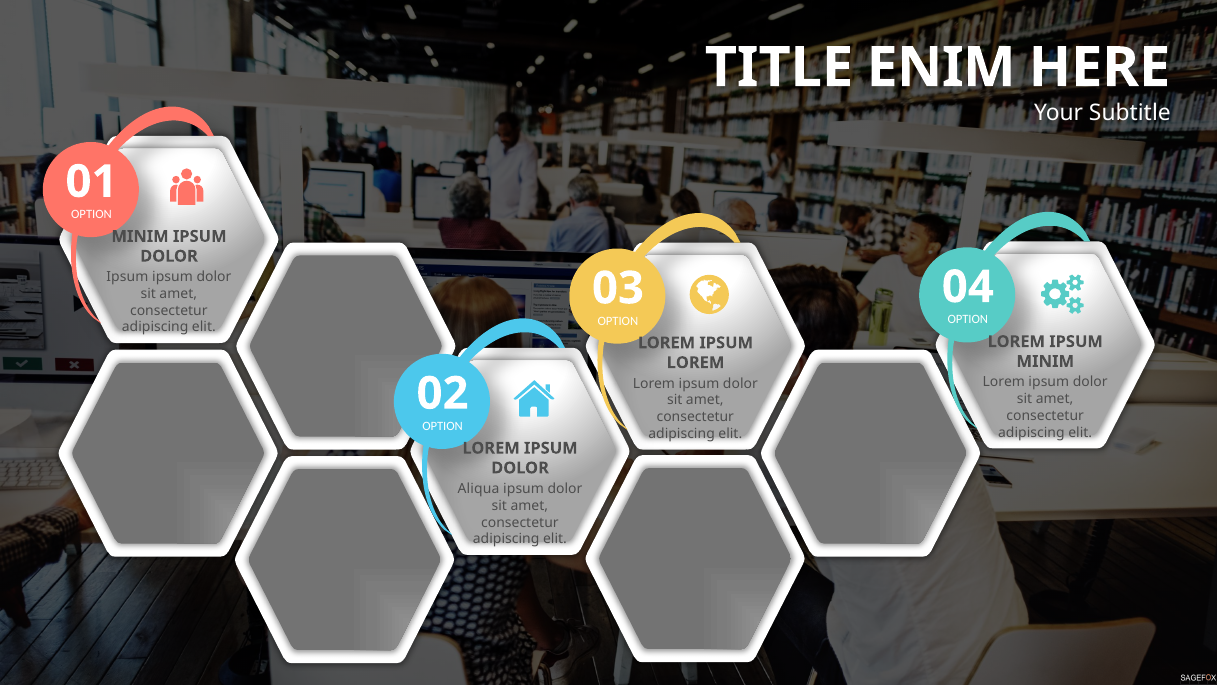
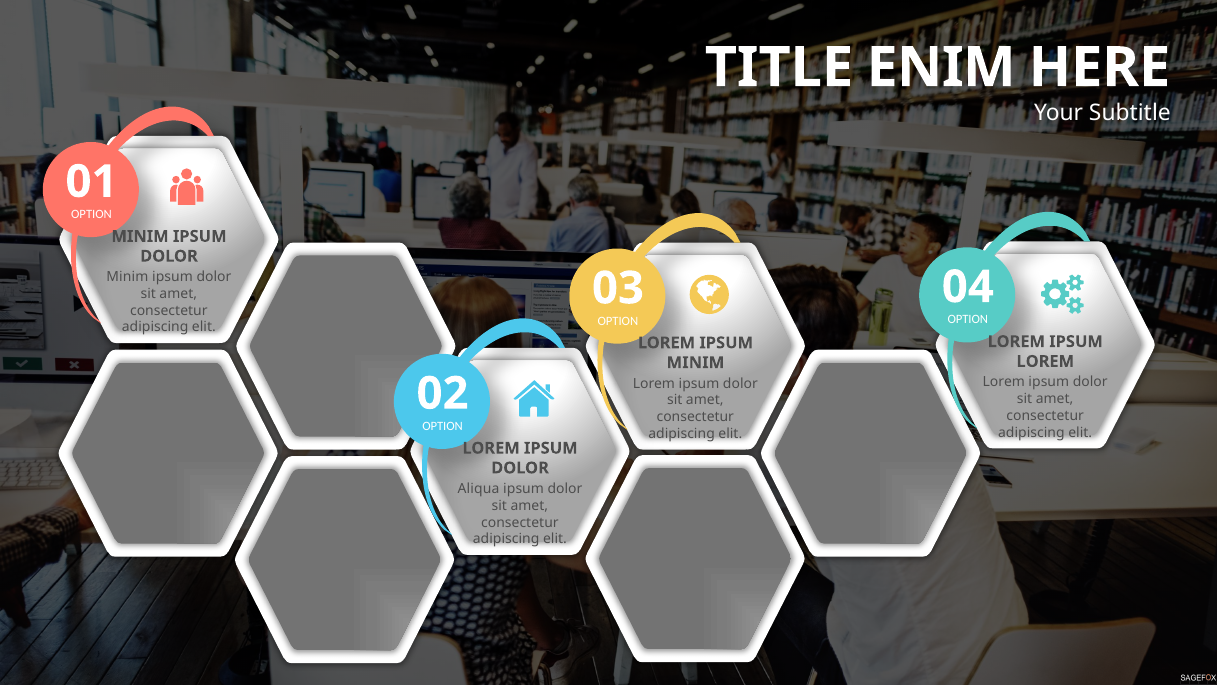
Ipsum: Ipsum -> Minim (127, 277)
MINIM: MINIM -> LOREM (1045, 361)
LOREM: LOREM -> MINIM (695, 362)
